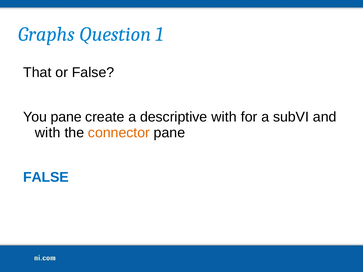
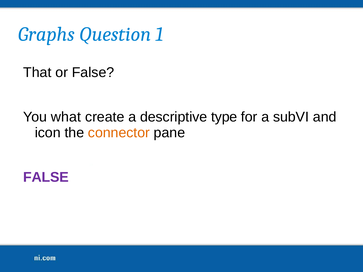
You pane: pane -> what (66, 117)
descriptive with: with -> type (224, 117)
with: with -> icon (48, 133)
FALSE colour: blue -> purple (46, 177)
